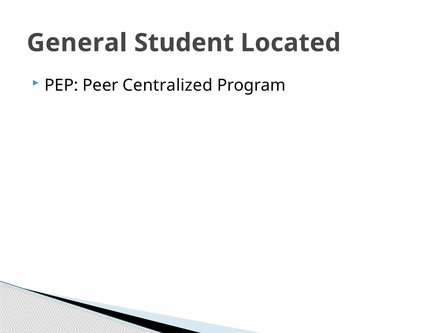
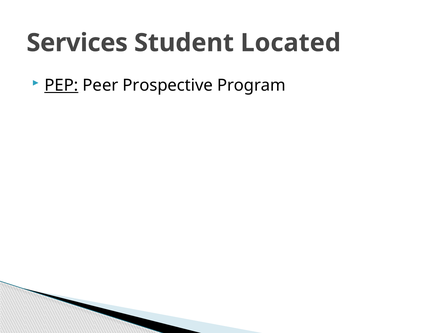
General: General -> Services (77, 43)
PEP underline: none -> present (61, 85)
Centralized: Centralized -> Prospective (168, 85)
